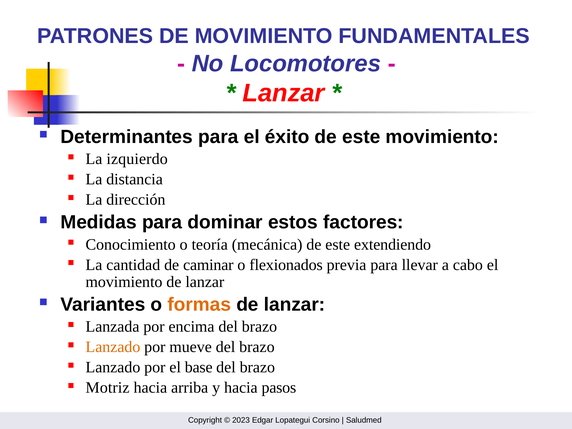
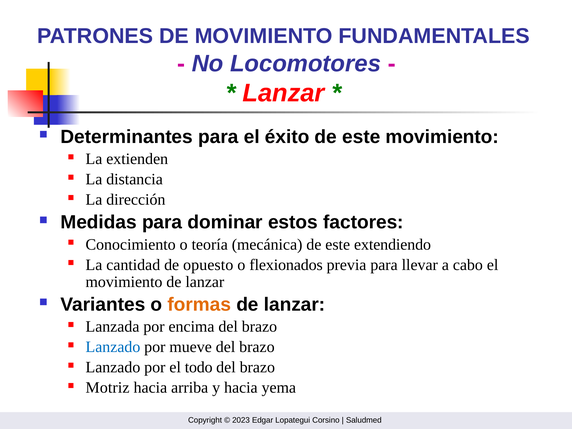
izquierdo: izquierdo -> extienden (137, 159)
caminar: caminar -> opuesto (208, 265)
Lanzado colour: orange -> blue (113, 347)
base: base -> todo (199, 367)
pasos: pasos -> yema (279, 388)
